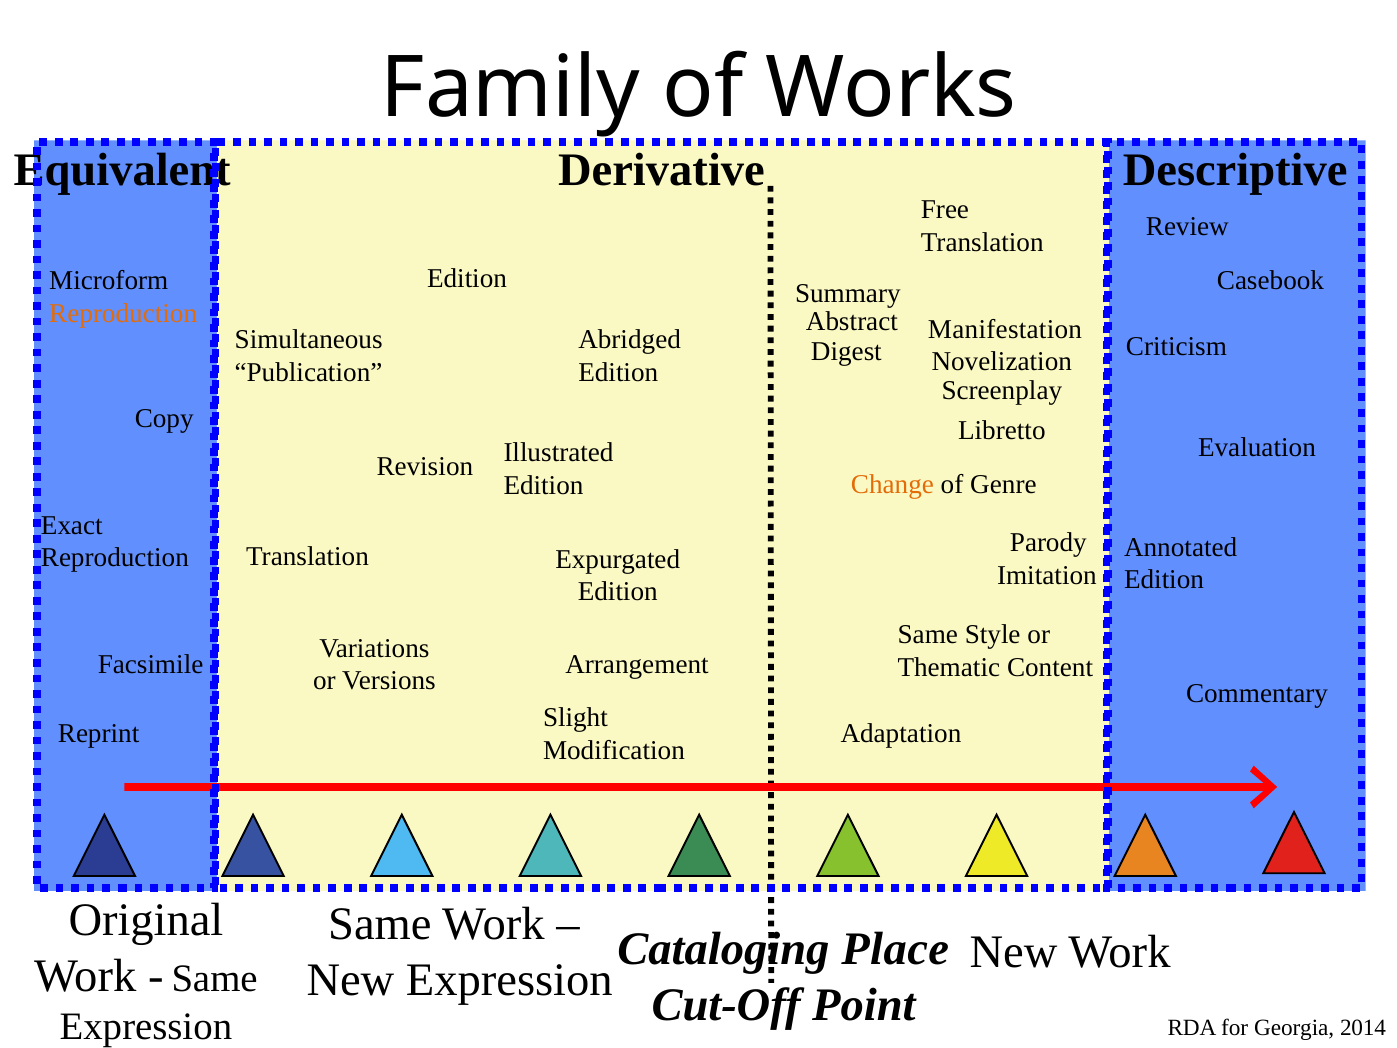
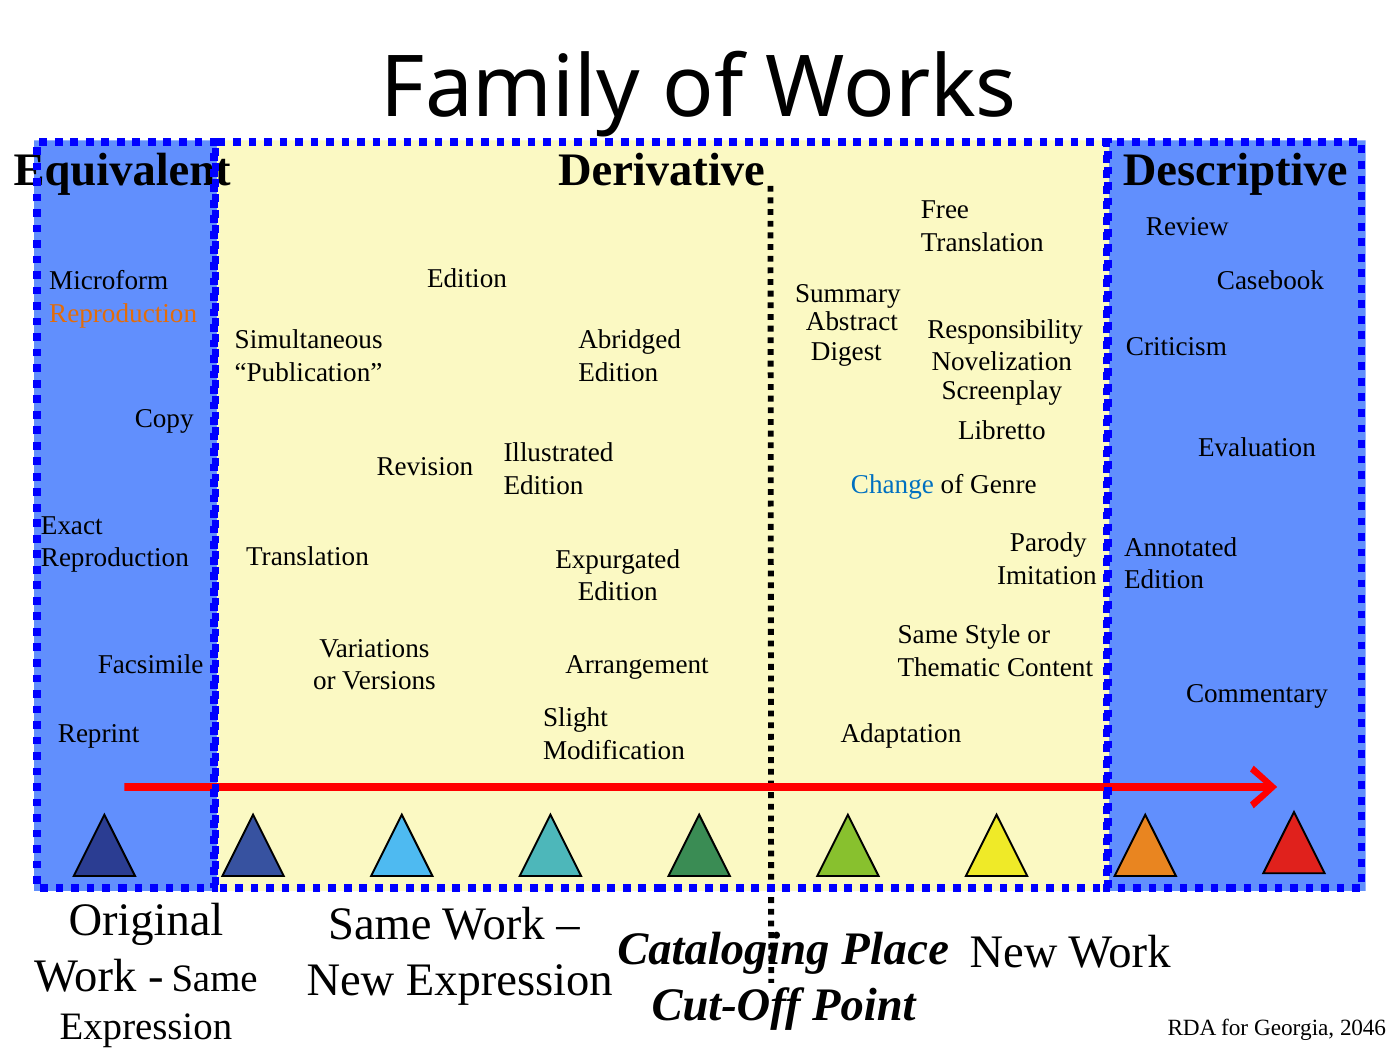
Manifestation: Manifestation -> Responsibility (1005, 330)
Change colour: orange -> blue (892, 484)
2014: 2014 -> 2046 (1363, 1028)
